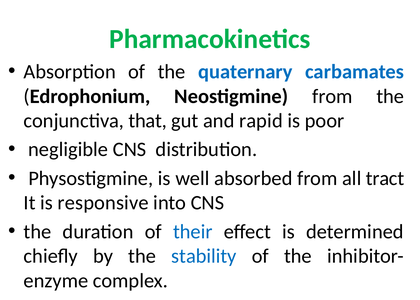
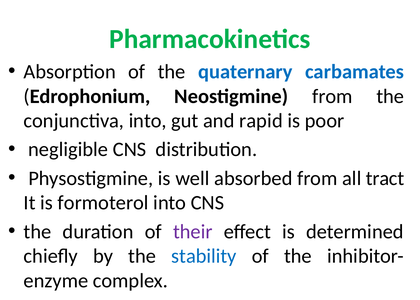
conjunctiva that: that -> into (148, 121)
responsive: responsive -> formoterol (103, 203)
their colour: blue -> purple (193, 231)
